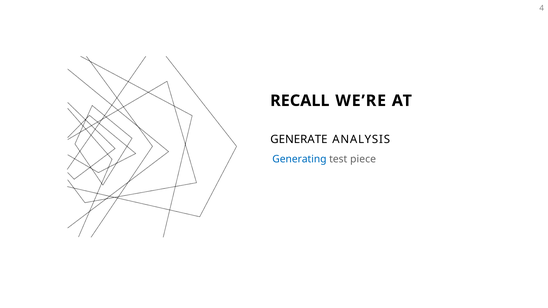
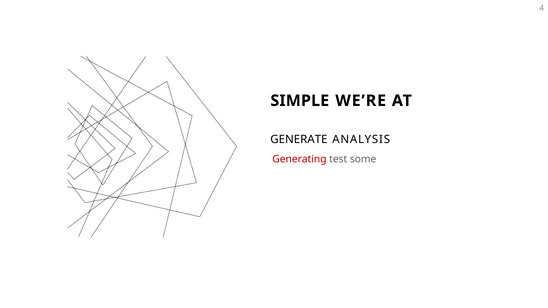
RECALL: RECALL -> SIMPLE (300, 101)
Generating colour: blue -> red (299, 159)
piece: piece -> some (363, 159)
